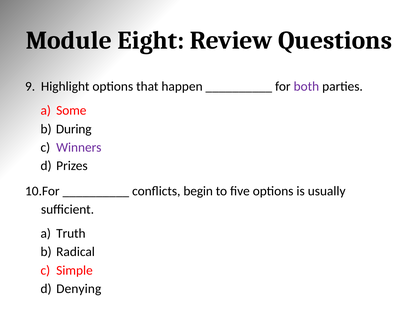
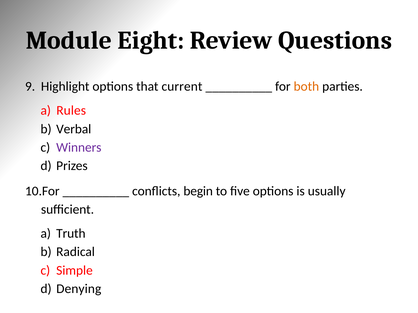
happen: happen -> current (182, 87)
both colour: purple -> orange (306, 87)
Some: Some -> Rules (71, 111)
During: During -> Verbal (74, 129)
